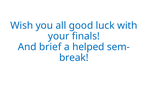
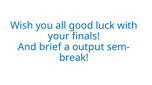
helped: helped -> output (88, 47)
